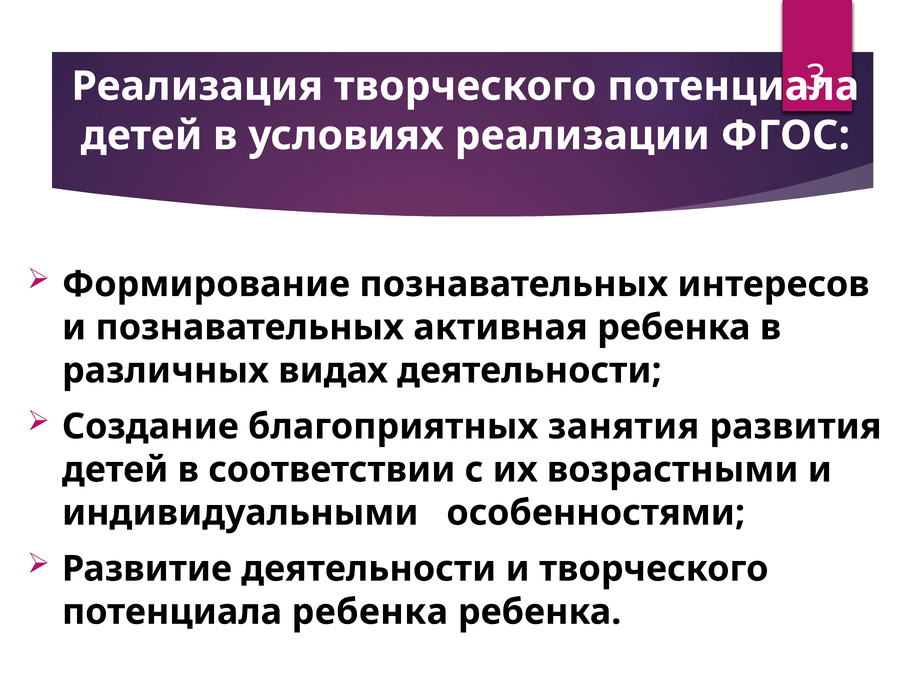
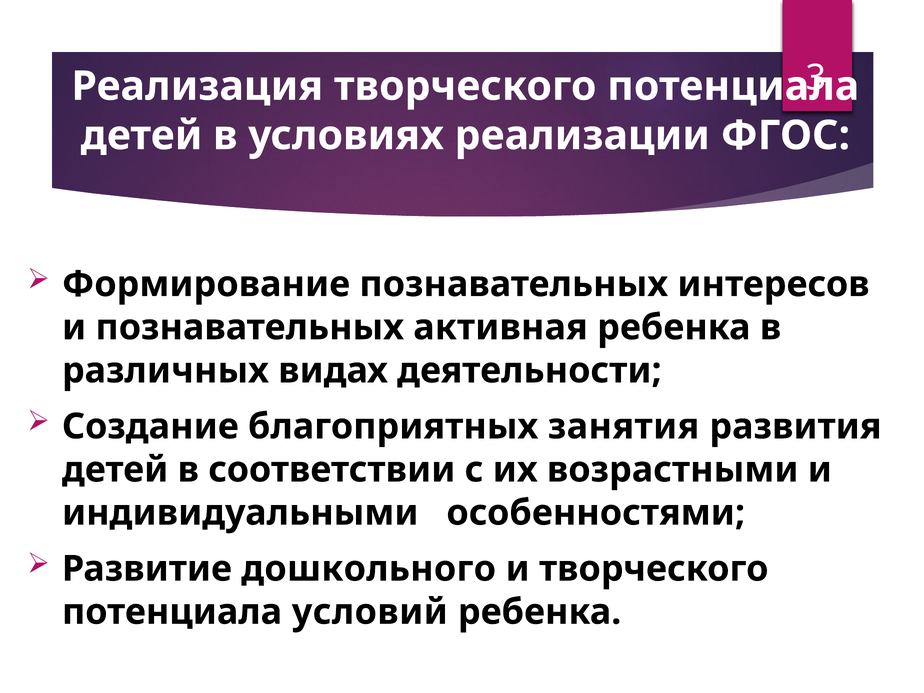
Развитие деятельности: деятельности -> дошкольного (369, 569)
потенциала ребенка: ребенка -> условий (370, 612)
